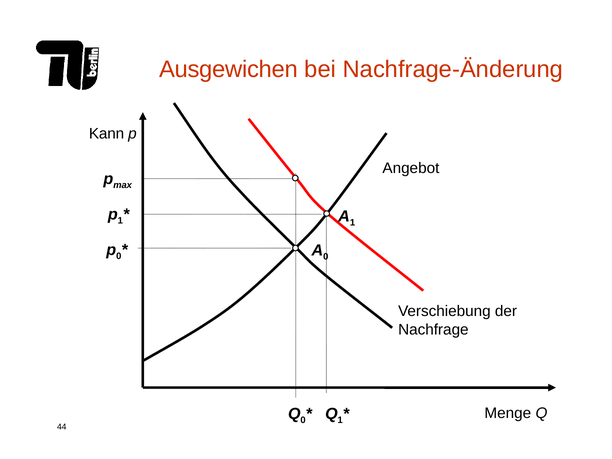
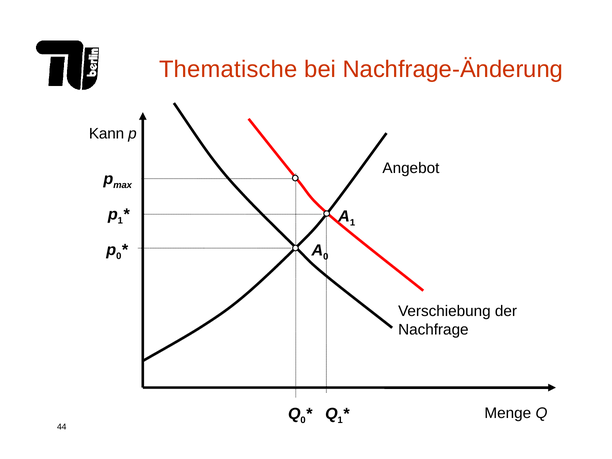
Ausgewichen: Ausgewichen -> Thematische (228, 69)
